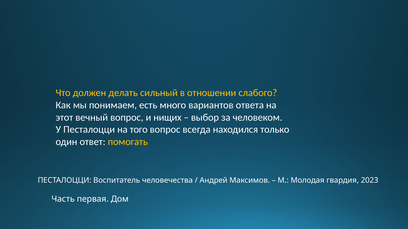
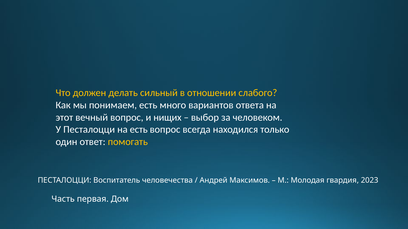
на того: того -> есть (139, 130)
